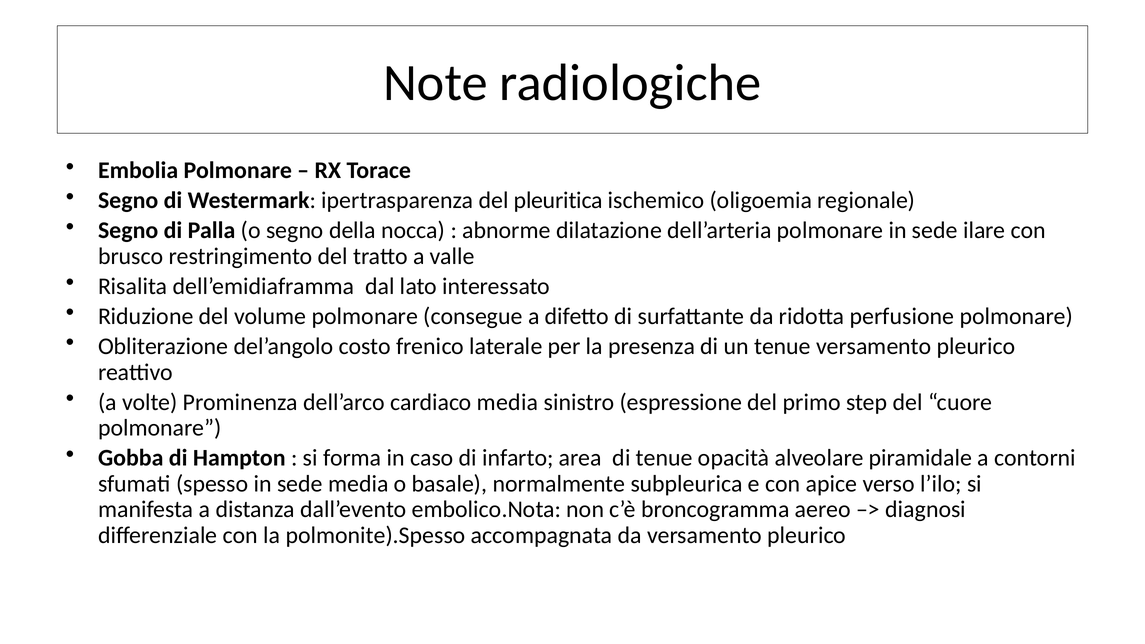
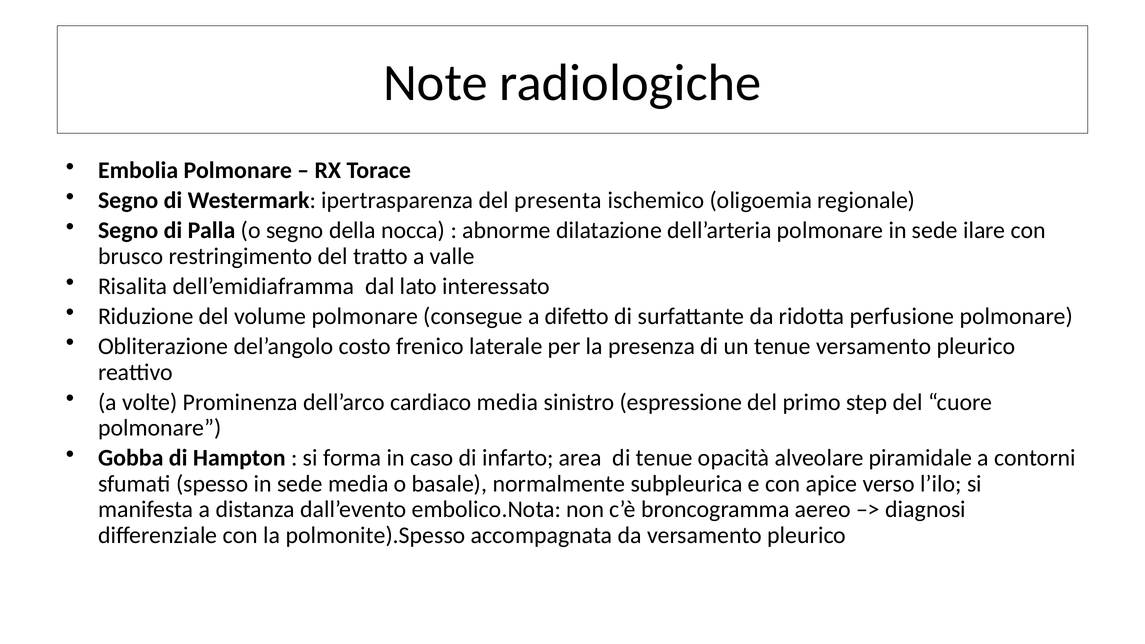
pleuritica: pleuritica -> presenta (558, 201)
